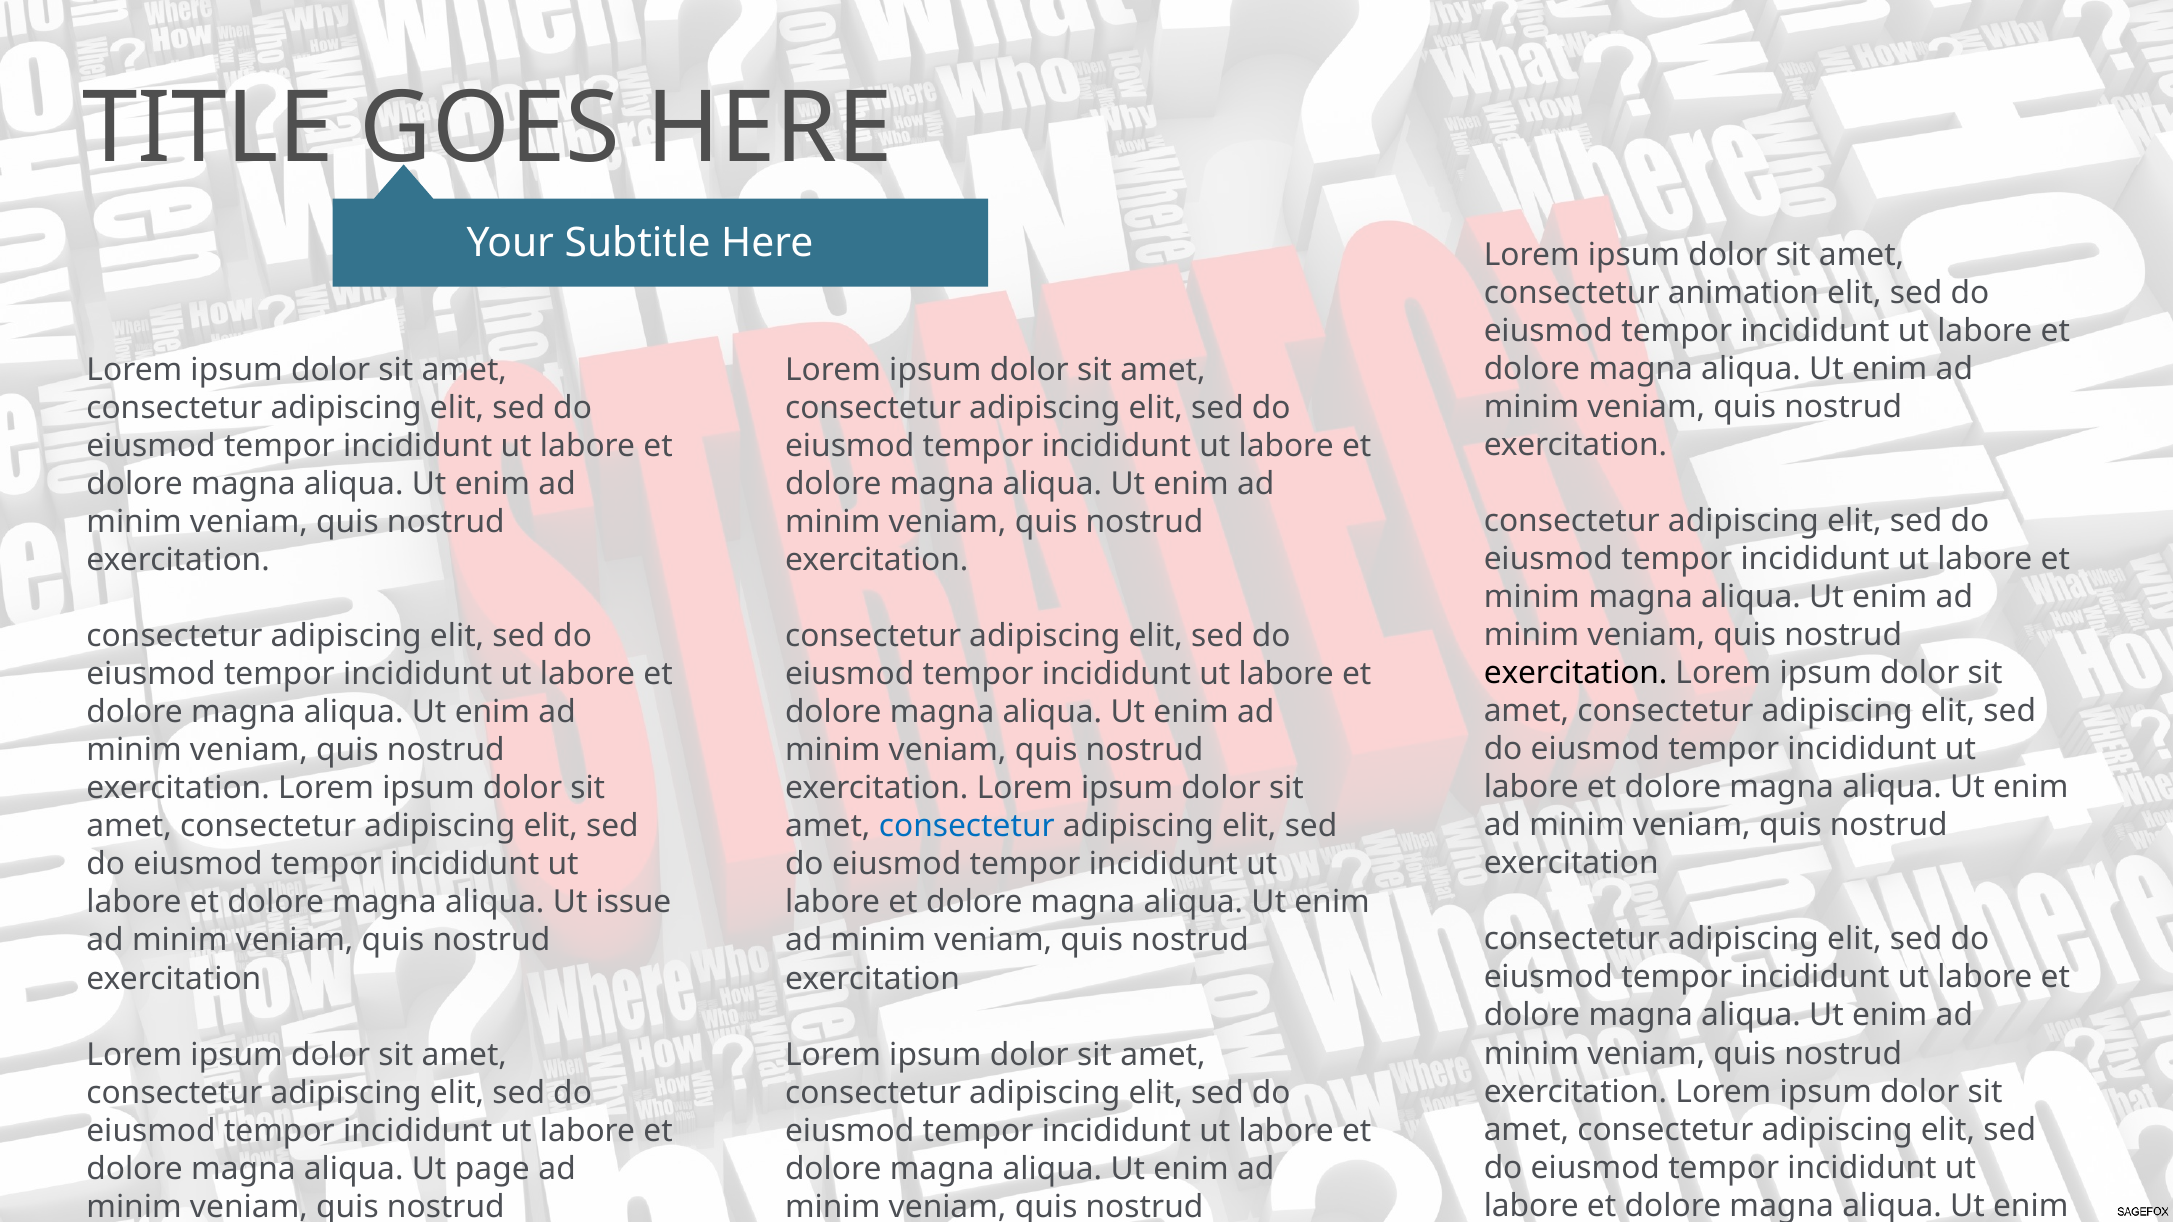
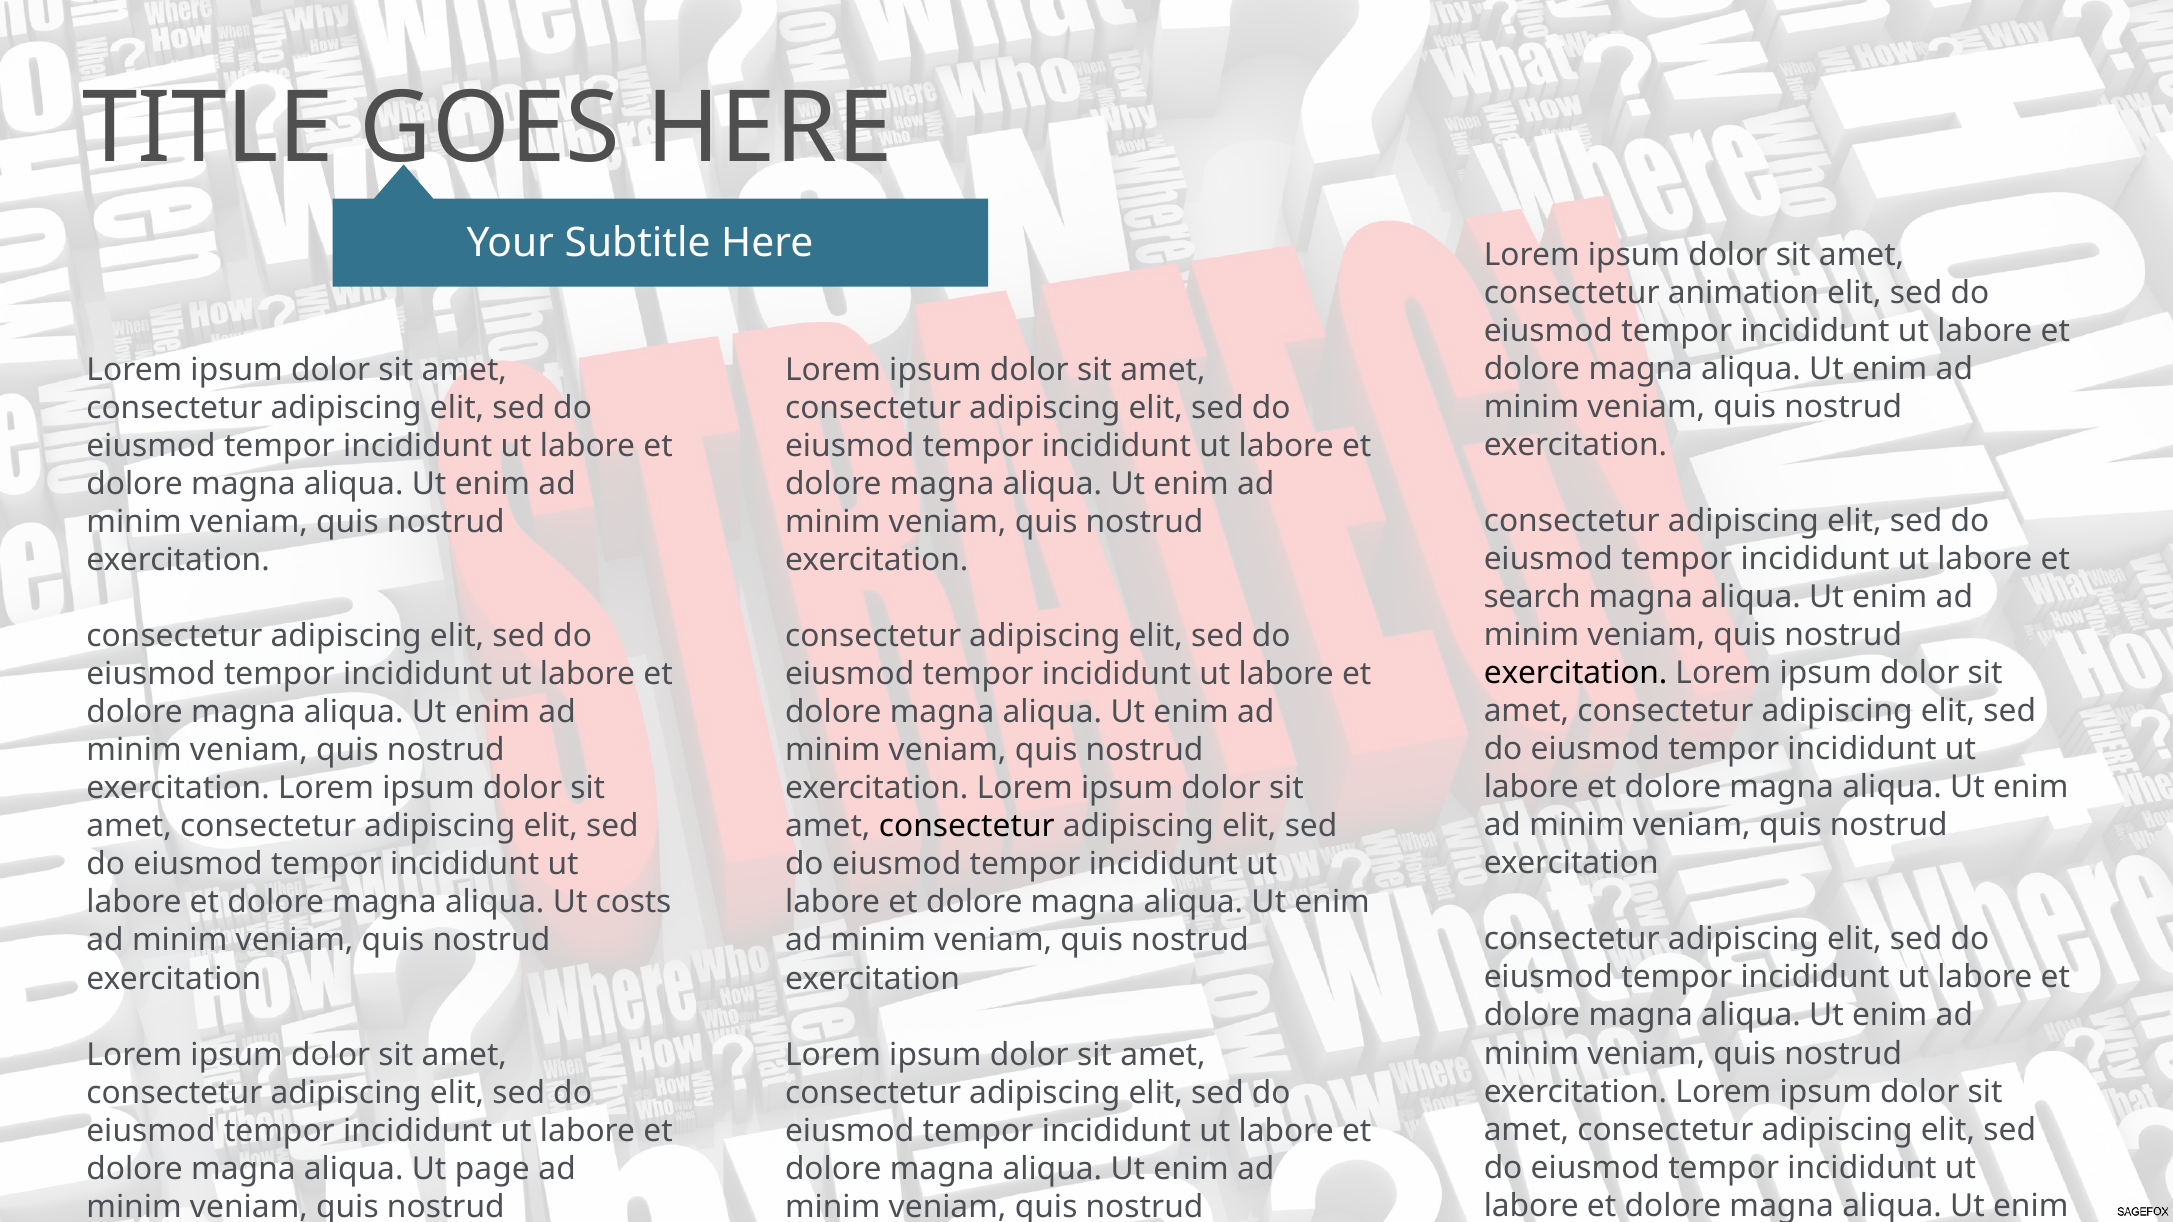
minim: minim -> search (1532, 597)
consectetur colour: blue -> black (967, 827)
issue: issue -> costs (633, 903)
